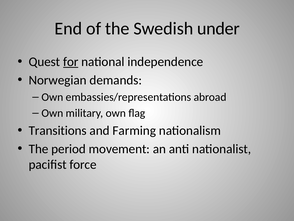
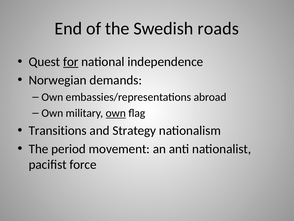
under: under -> roads (218, 28)
own underline: none -> present (116, 113)
Farming: Farming -> Strategy (134, 130)
